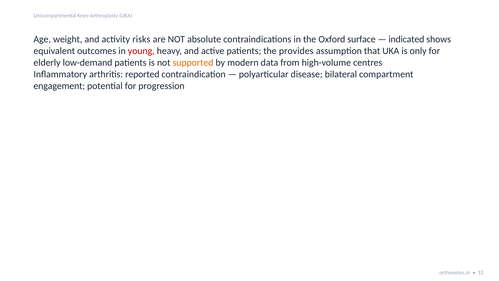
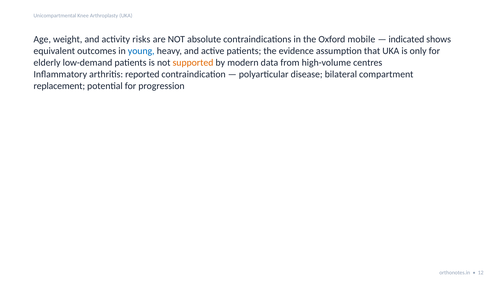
surface: surface -> mobile (361, 39)
young colour: red -> blue (141, 51)
provides: provides -> evidence (296, 51)
engagement: engagement -> replacement (59, 86)
